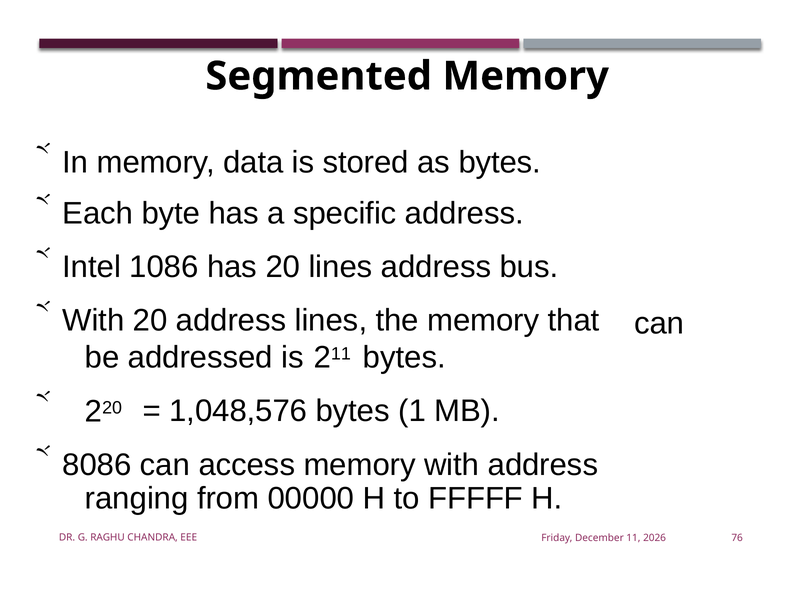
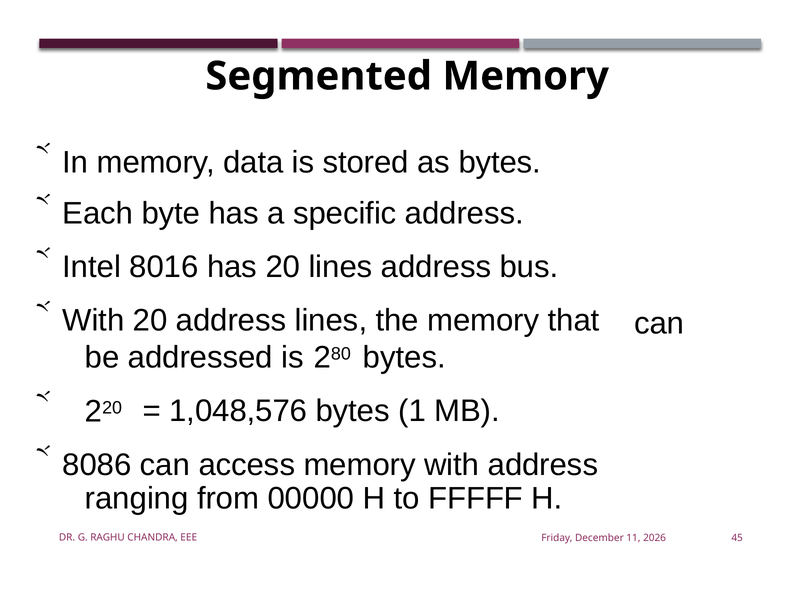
1086: 1086 -> 8016 (164, 267)
11: 11 -> 80 (341, 354)
76: 76 -> 45 (737, 538)
